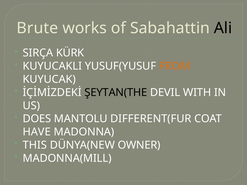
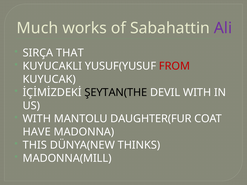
Brute: Brute -> Much (37, 28)
Ali colour: black -> purple (223, 28)
KÜRK: KÜRK -> THAT (70, 53)
FROM colour: orange -> red (175, 66)
DOES: DOES -> WITH (37, 119)
DIFFERENT(FUR: DIFFERENT(FUR -> DAUGHTER(FUR (151, 119)
OWNER: OWNER -> THINKS (139, 145)
